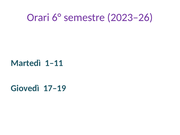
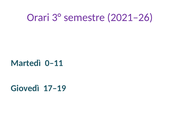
6°: 6° -> 3° (57, 17)
2023–26: 2023–26 -> 2021–26 (130, 17)
1–11: 1–11 -> 0–11 (54, 63)
